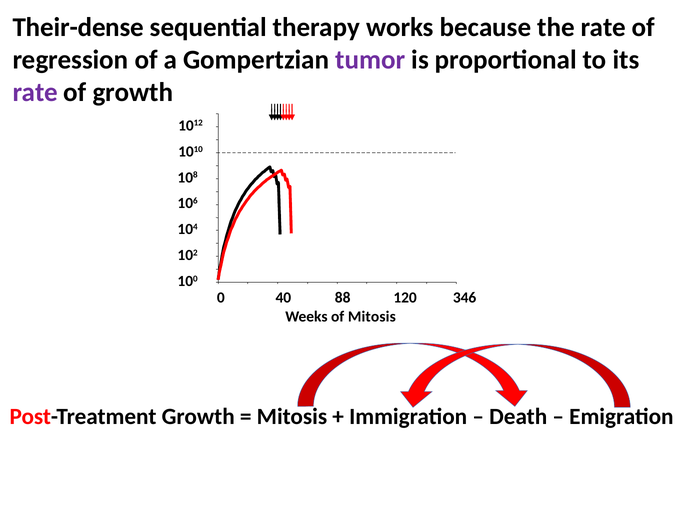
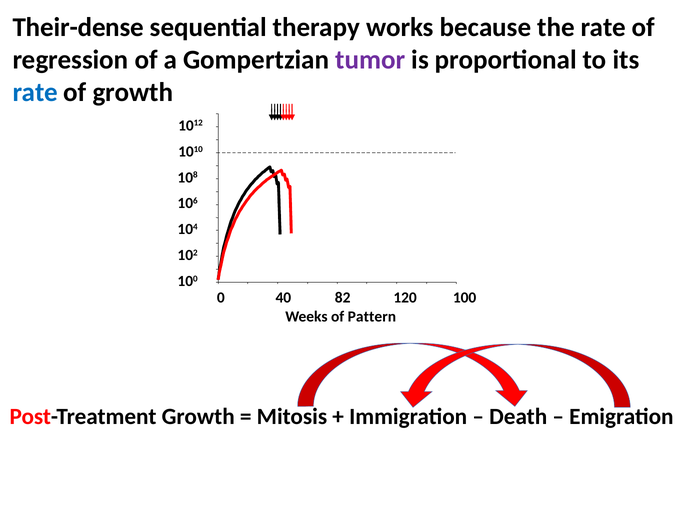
rate colour: purple -> blue (35, 92)
88: 88 -> 82 (343, 298)
120 346: 346 -> 100 (465, 298)
of Mitosis: Mitosis -> Pattern (372, 317)
